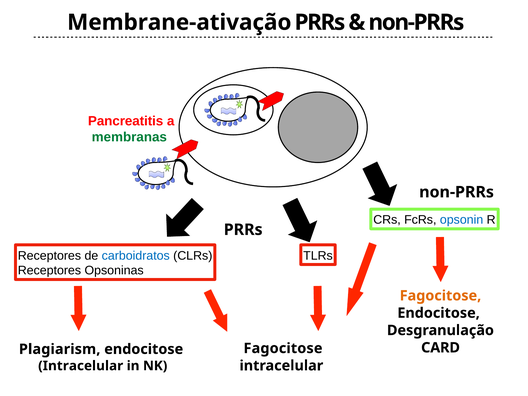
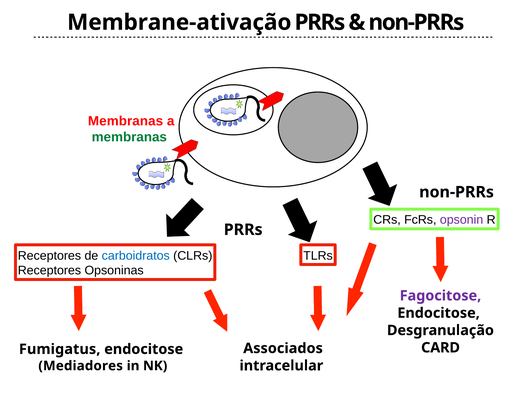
Pancreatitis: Pancreatitis -> Membranas (126, 121)
opsonin colour: blue -> purple (462, 220)
Fagocitose colour: orange -> purple (440, 296)
Fagocitose: Fagocitose -> Associados (283, 348)
Plagiarism: Plagiarism -> Fumigatus (60, 349)
Intracelular: Intracelular -> Mediadores (81, 366)
